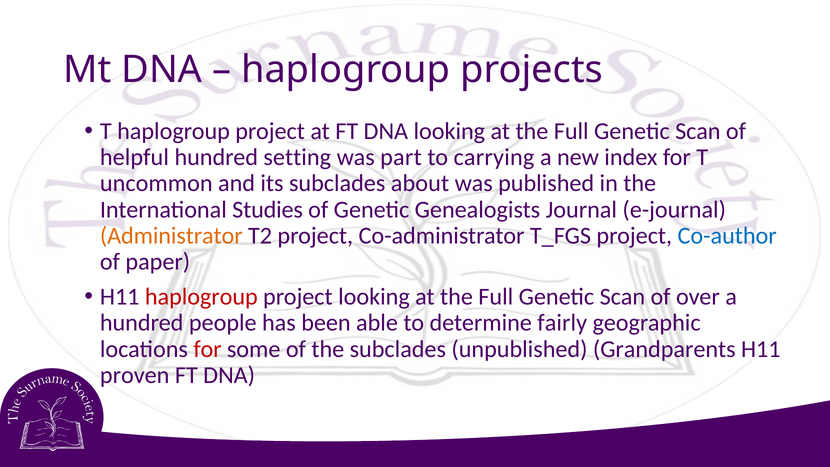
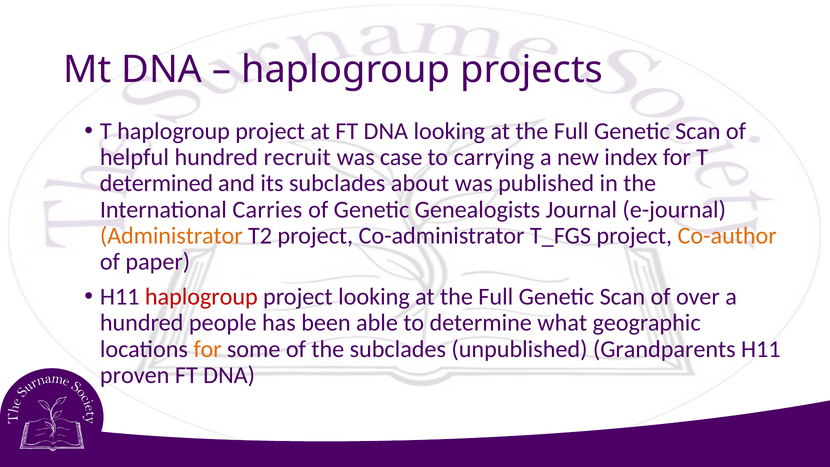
setting: setting -> recruit (297, 157)
part: part -> case (401, 157)
uncommon: uncommon -> determined (156, 183)
Studies: Studies -> Carries (267, 210)
Co-author colour: blue -> orange (727, 236)
fairly: fairly -> what (562, 323)
for colour: red -> orange (208, 349)
